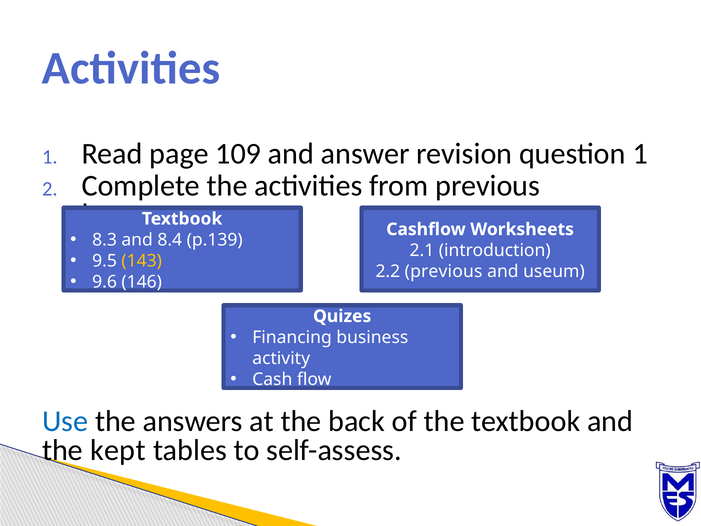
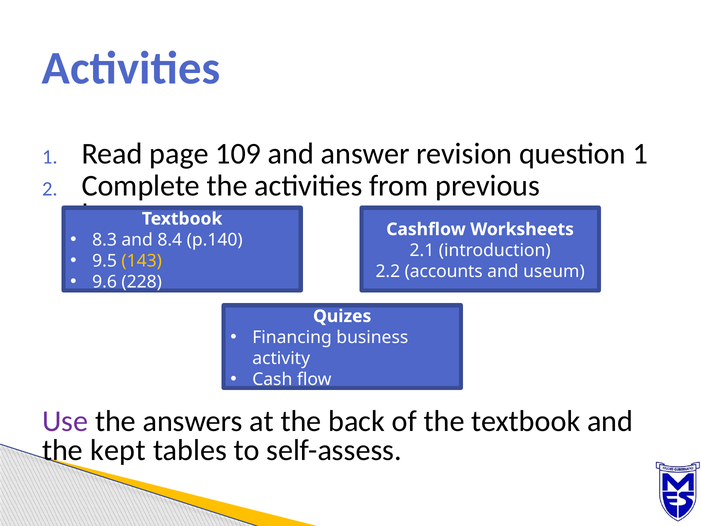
p.139: p.139 -> p.140 (215, 240)
2.2 previous: previous -> accounts (444, 271)
146: 146 -> 228 (142, 282)
Use colour: blue -> purple (65, 421)
